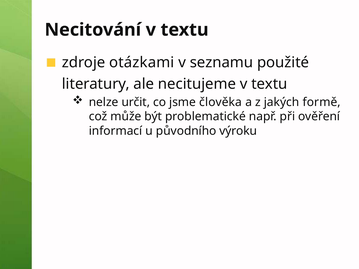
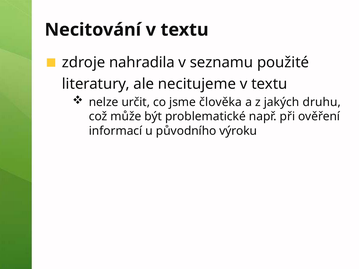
otázkami: otázkami -> nahradila (142, 62)
formě: formě -> druhu (322, 102)
